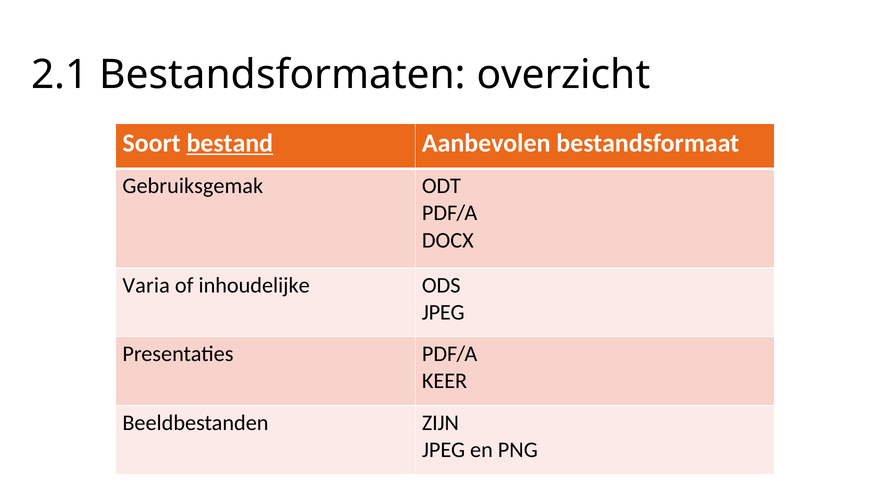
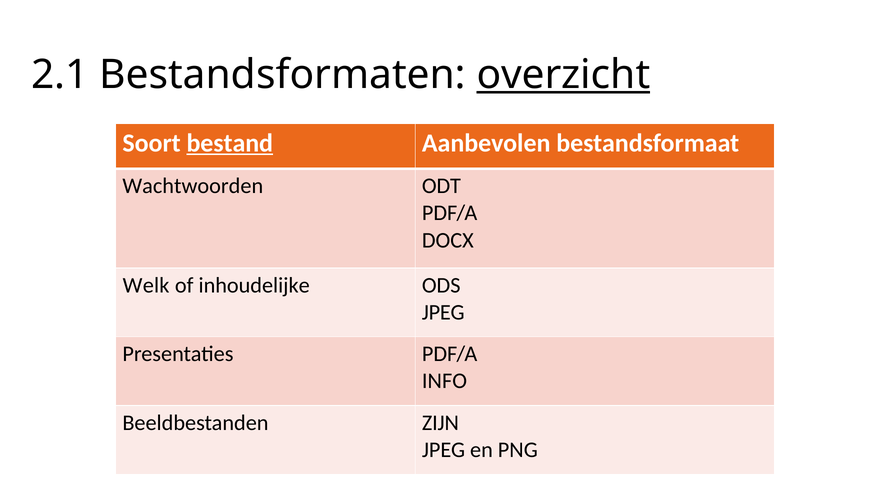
overzicht underline: none -> present (563, 75)
Gebruiksgemak: Gebruiksgemak -> Wachtwoorden (193, 186)
Varia: Varia -> Welk (146, 285)
KEER: KEER -> INFO (444, 381)
